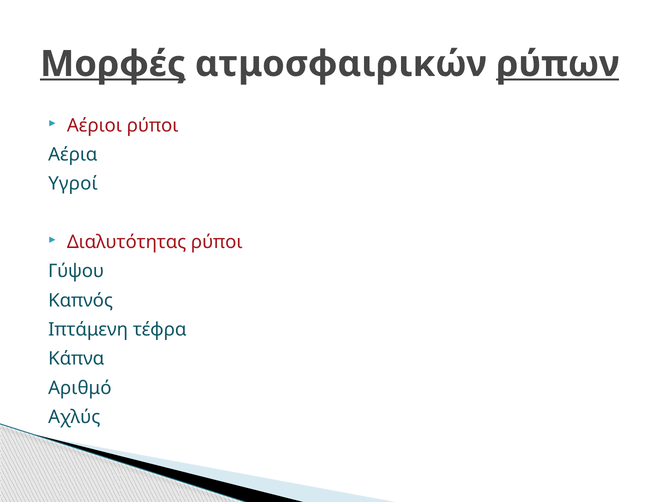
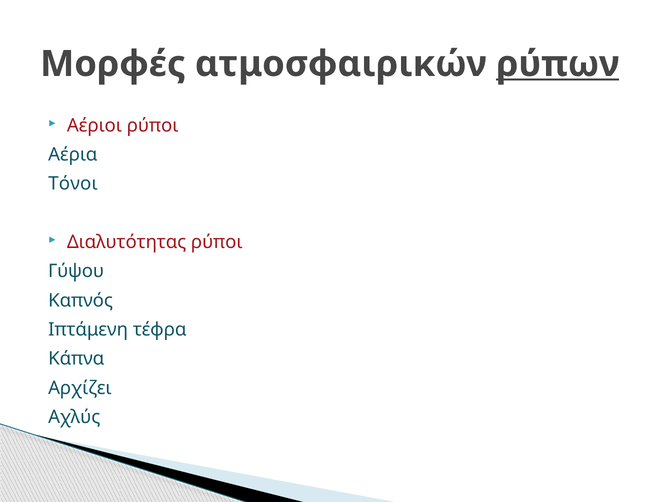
Μορφές underline: present -> none (113, 64)
Υγροί: Υγροί -> Τόνοι (73, 184)
Αριθμό: Αριθμό -> Αρχίζει (80, 388)
